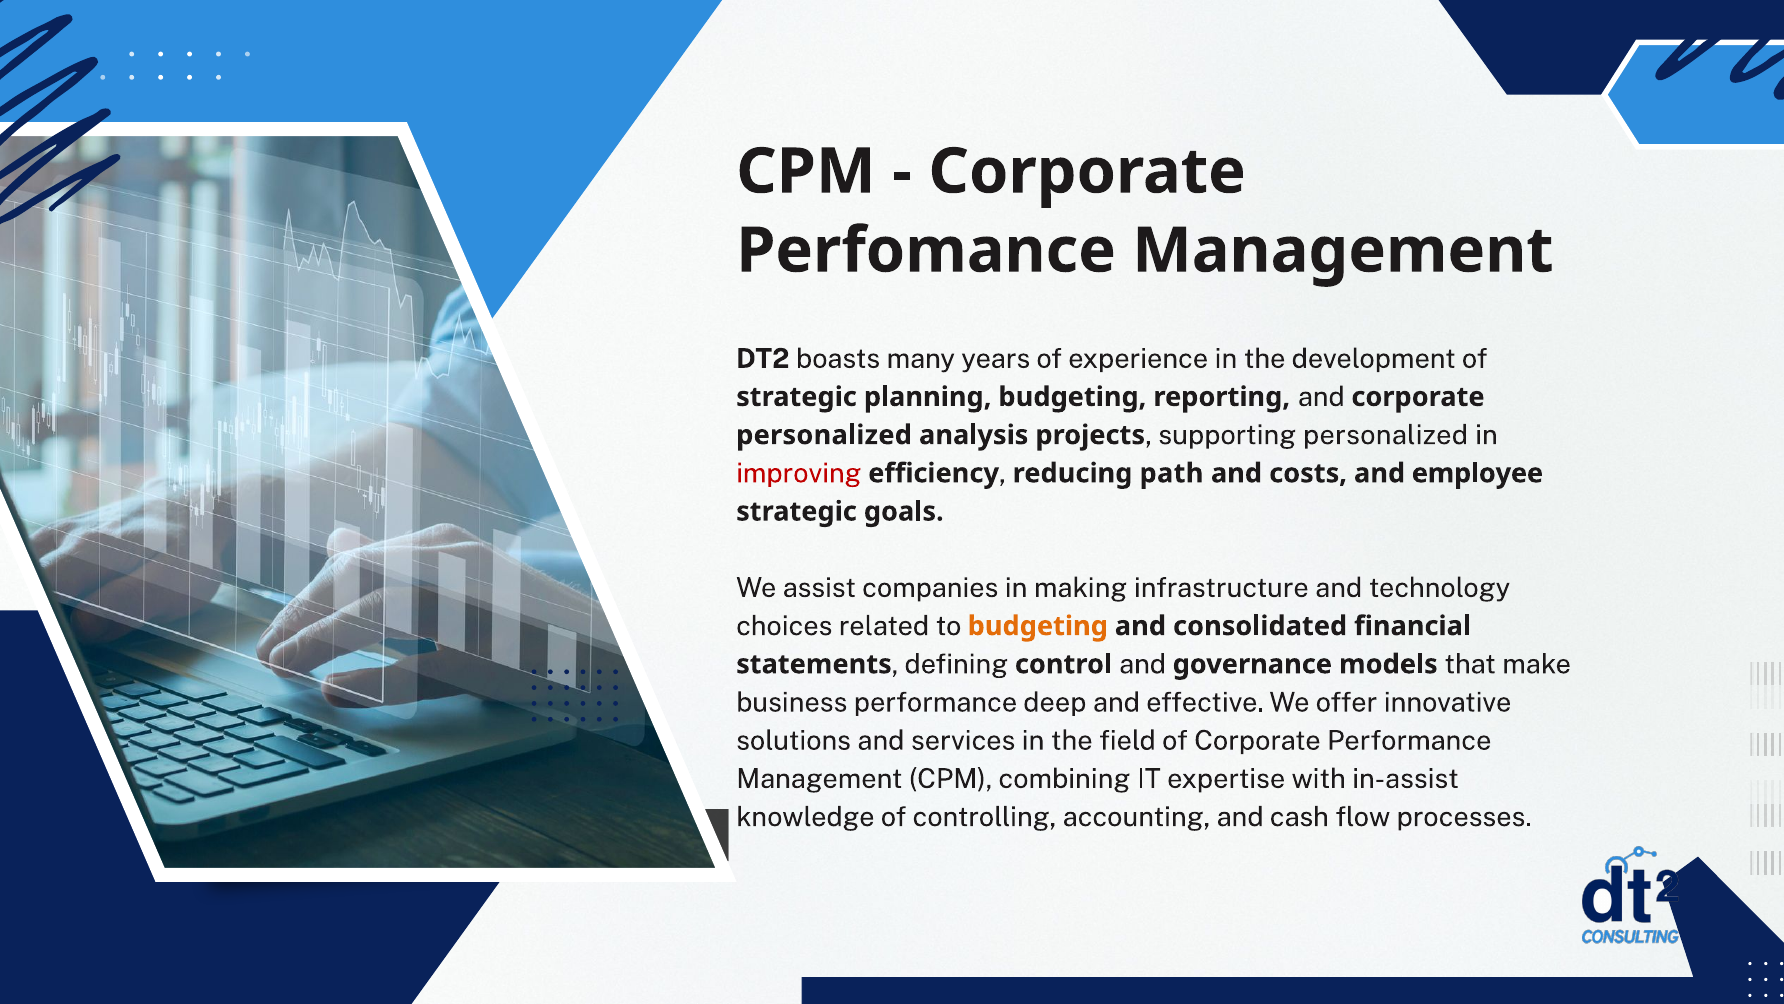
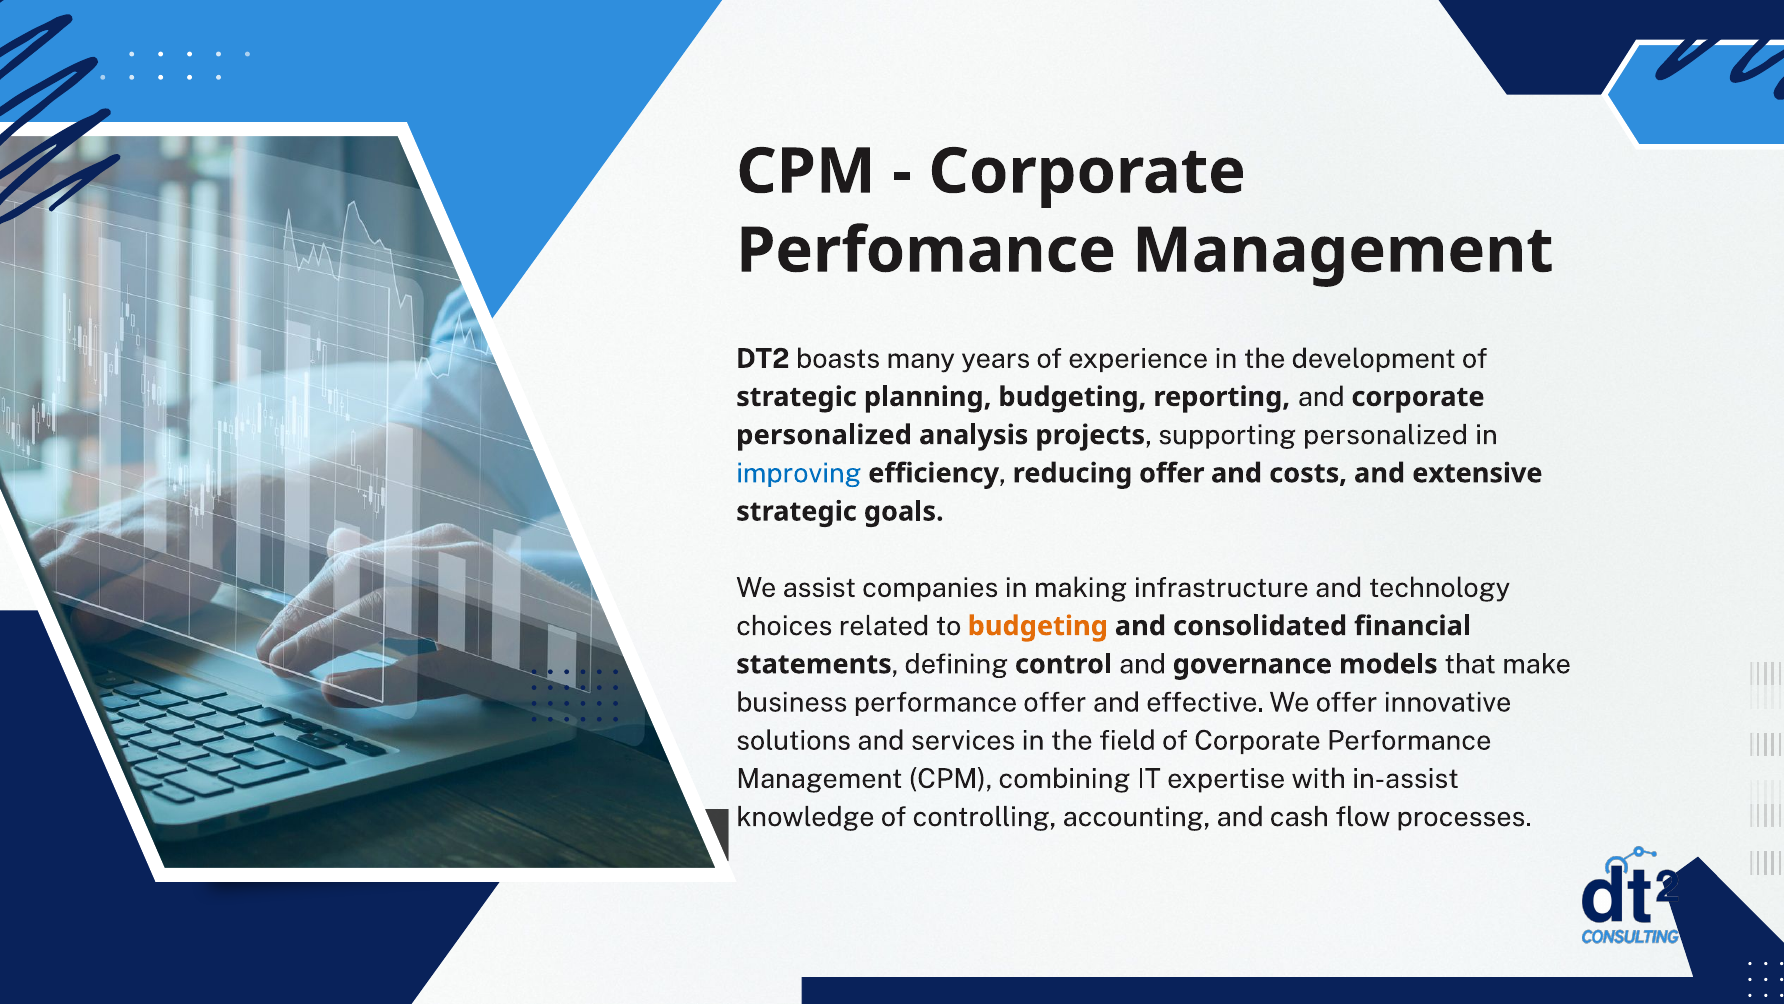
improving colour: red -> blue (799, 473)
reducing path: path -> offer (1172, 473)
employee: employee -> extensive (1477, 473)
performance deep: deep -> offer (1055, 702)
